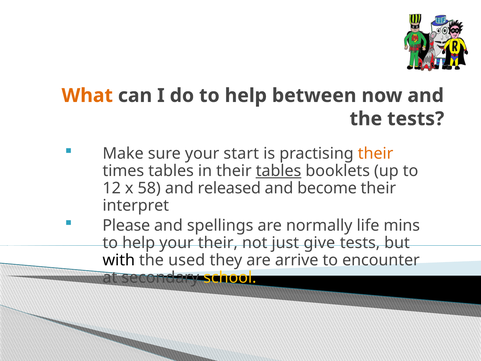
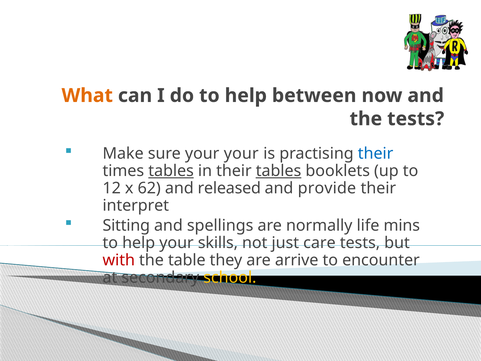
your start: start -> your (241, 153)
their colour: orange -> blue (376, 153)
tables underline: none -> present (171, 171)
58: 58 -> 62 (149, 188)
become: become -> provide (327, 188)
Please: Please -> Sitting (126, 225)
your their: their -> skills (218, 243)
give: give -> care (319, 243)
with colour: black -> red (119, 260)
used: used -> table (187, 260)
